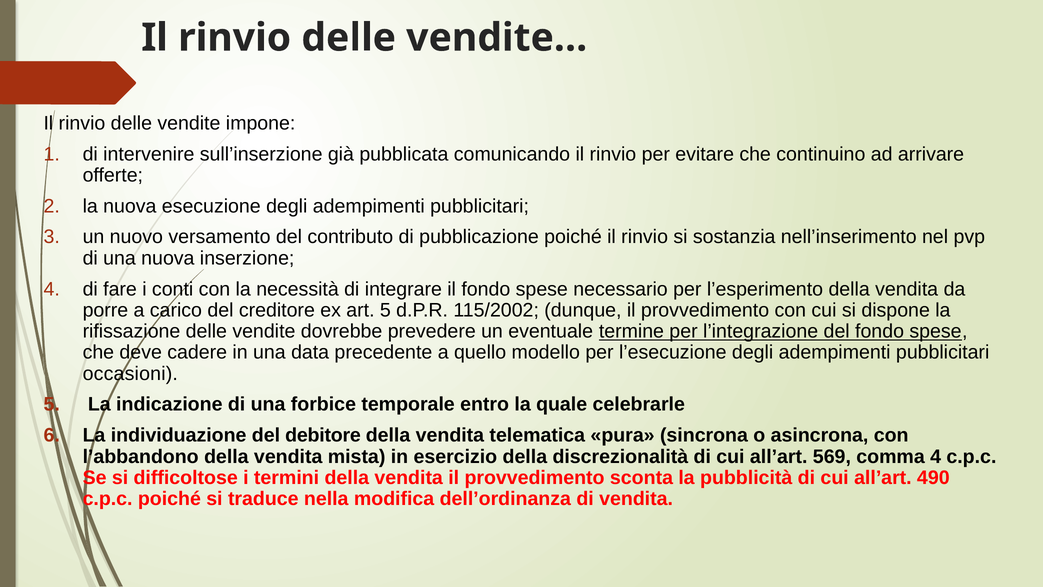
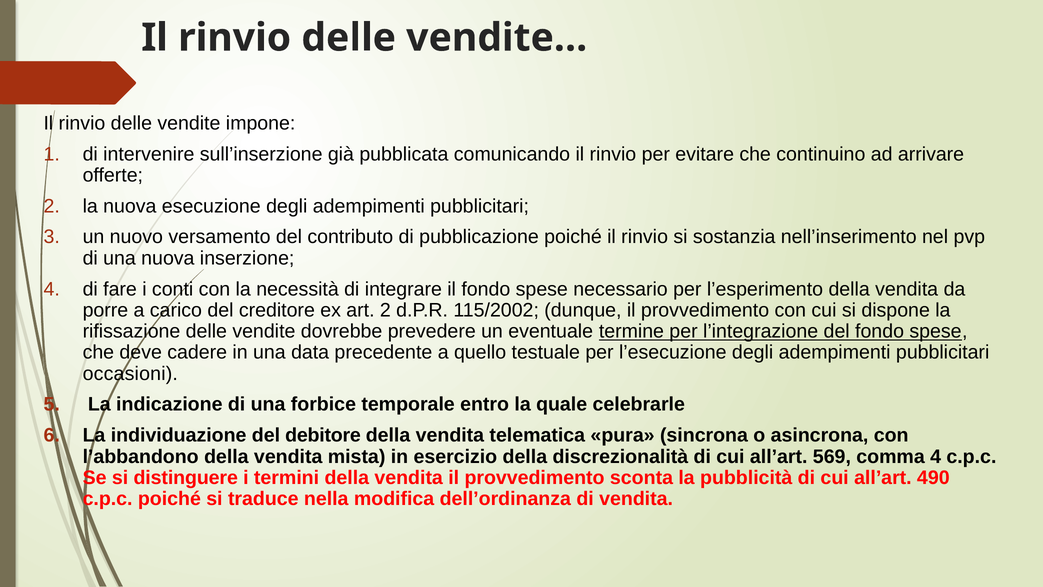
art 5: 5 -> 2 (385, 310)
modello: modello -> testuale (546, 352)
difficoltose: difficoltose -> distinguere (186, 477)
